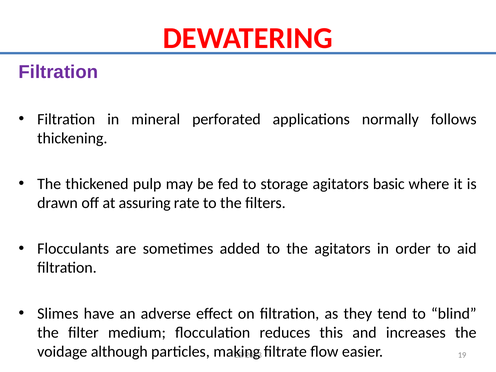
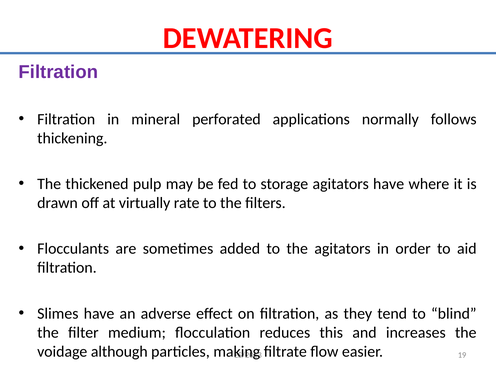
agitators basic: basic -> have (389, 184)
assuring: assuring -> virtually (145, 203)
